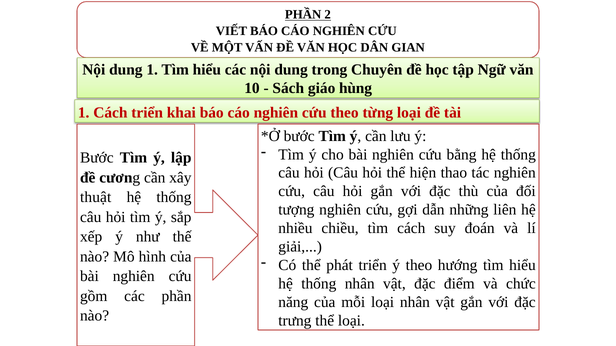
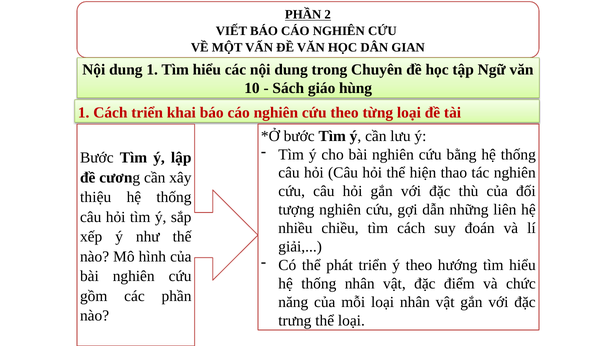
thuật: thuật -> thiệu (96, 198)
